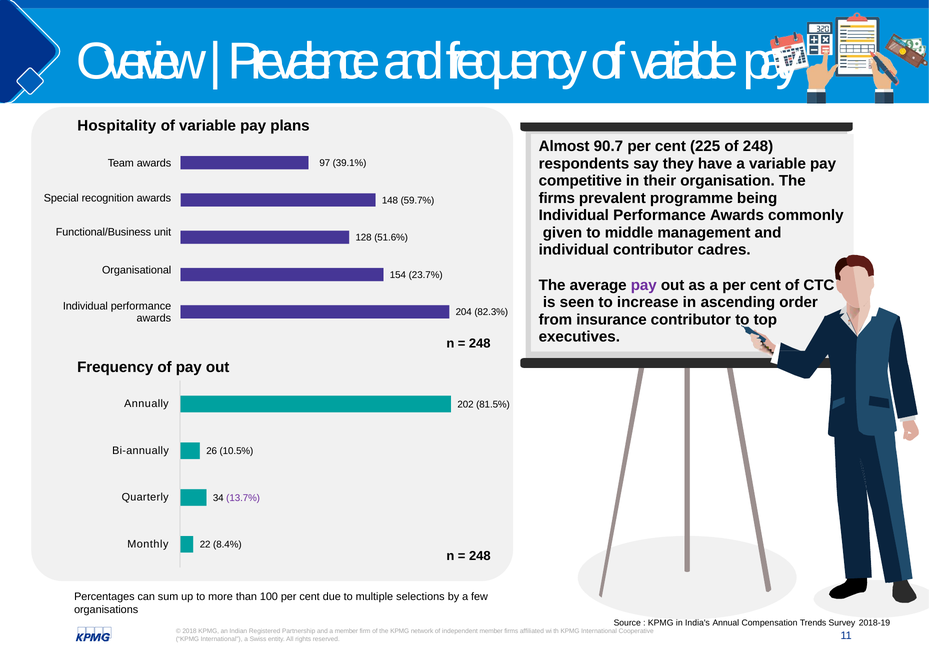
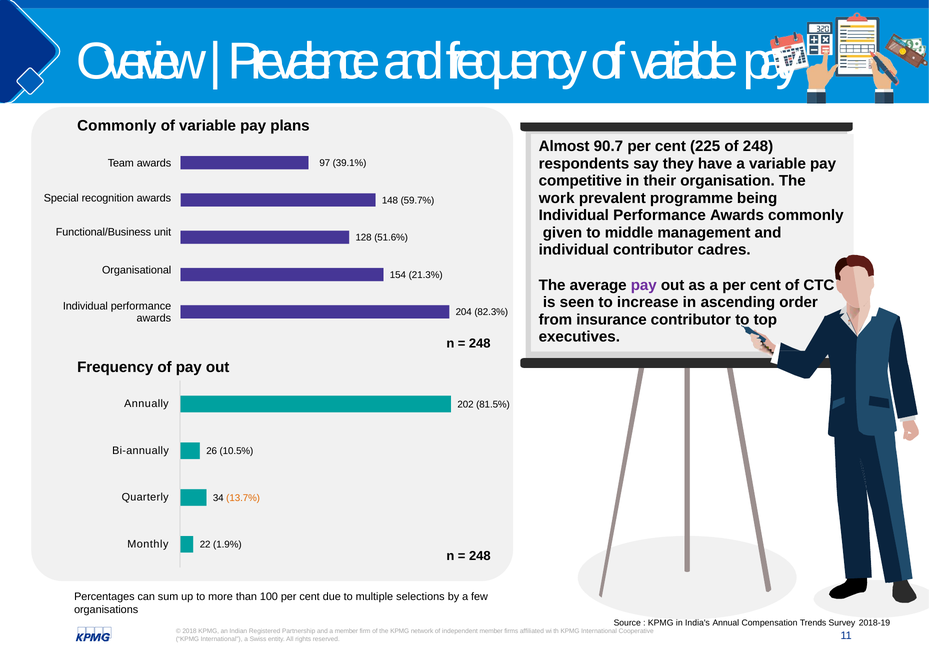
Hospitality: Hospitality -> Commonly (117, 125)
firms: firms -> work (557, 198)
23.7%: 23.7% -> 21.3% (426, 275)
13.7% colour: purple -> orange (243, 497)
8.4%: 8.4% -> 1.9% (227, 544)
